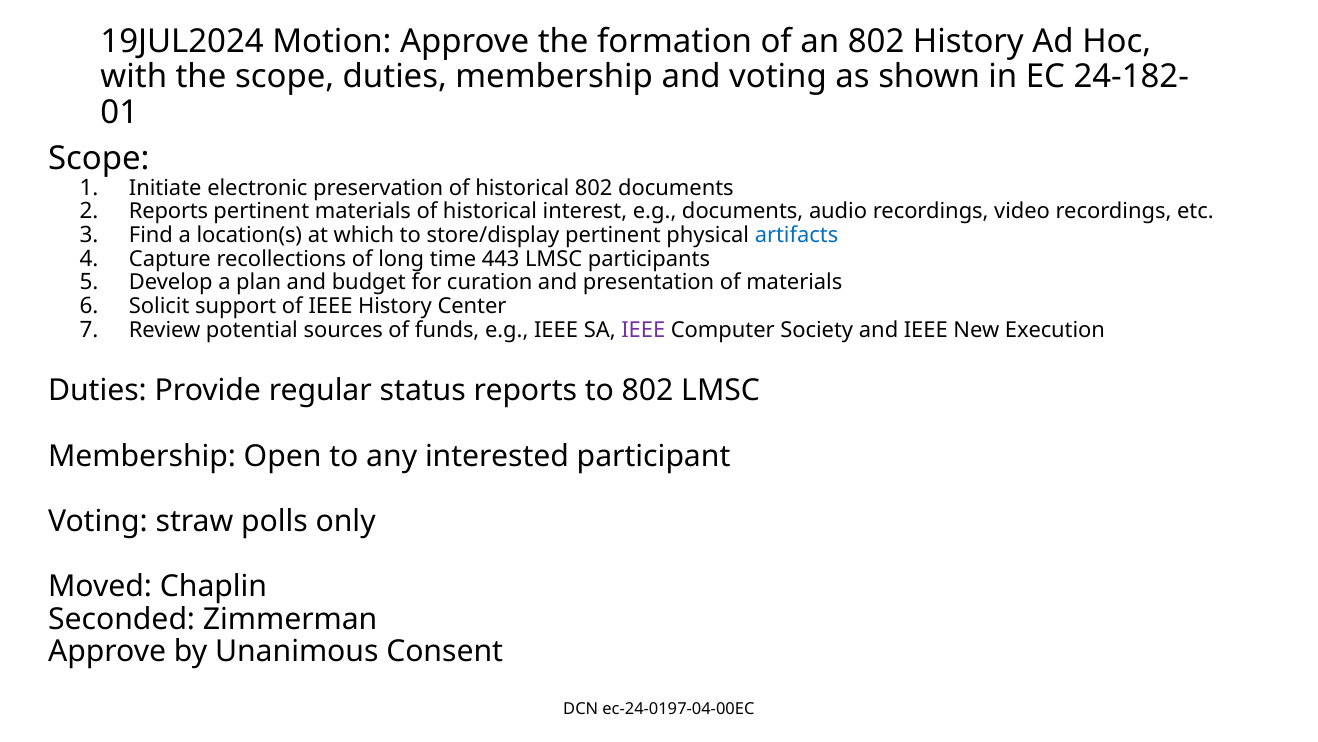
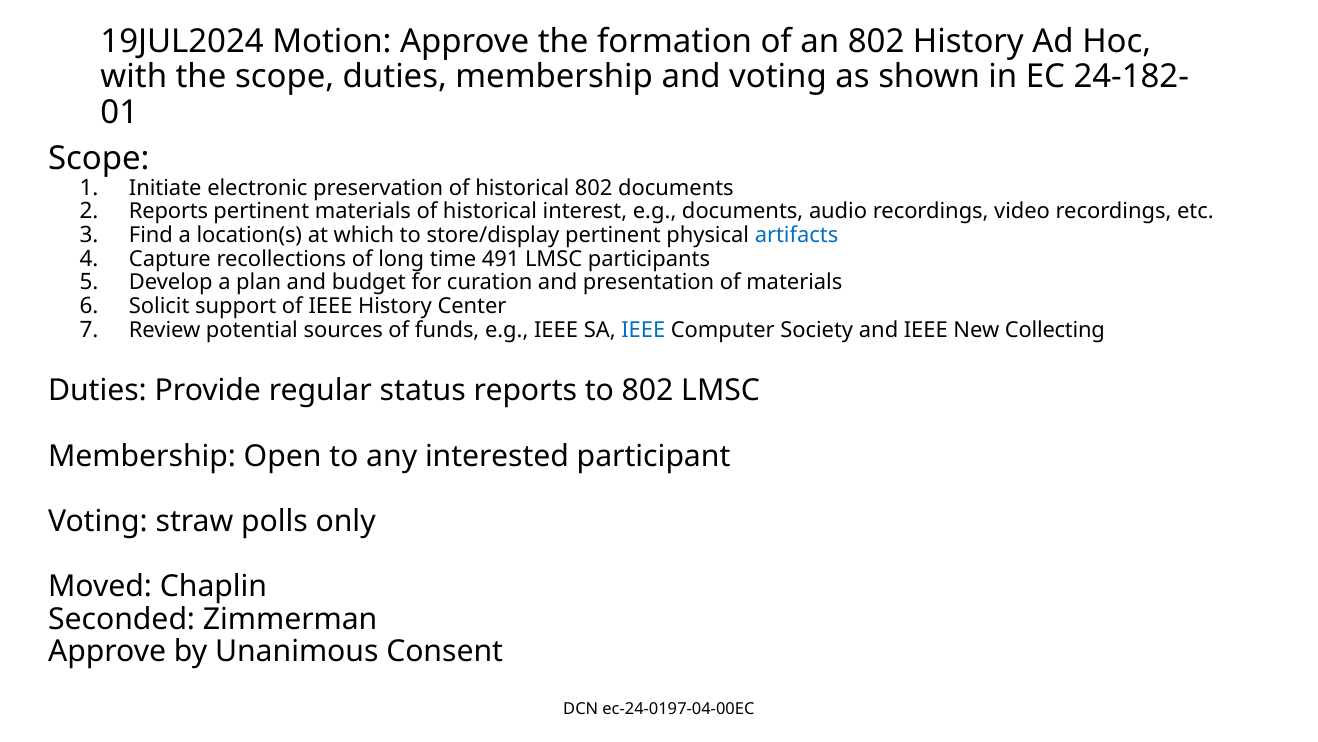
443: 443 -> 491 (501, 259)
IEEE colour: purple -> blue (643, 330)
Execution: Execution -> Collecting (1055, 330)
